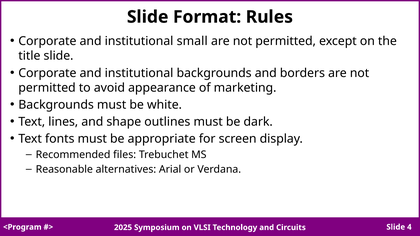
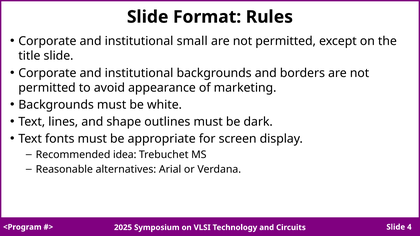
files: files -> idea (125, 155)
